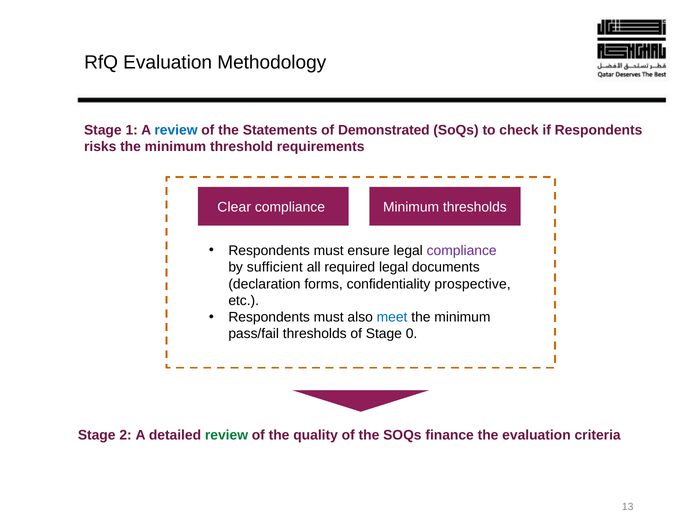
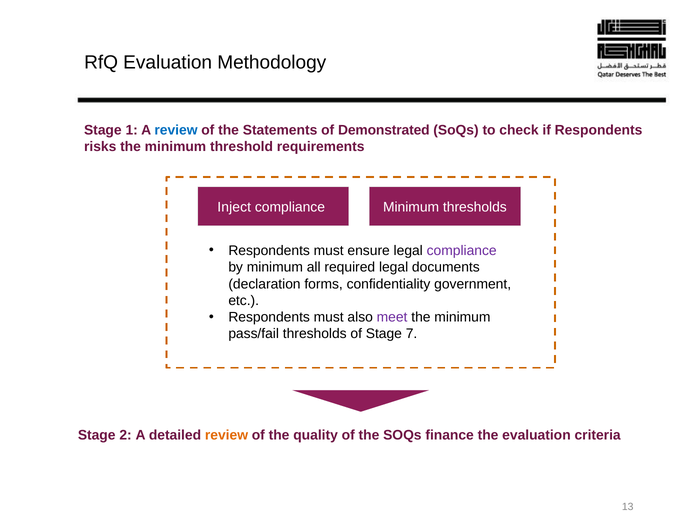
Clear: Clear -> Inject (234, 207)
by sufficient: sufficient -> minimum (275, 267)
prospective: prospective -> government (473, 284)
meet colour: blue -> purple (392, 317)
0: 0 -> 7 (412, 334)
review colour: green -> orange (226, 435)
